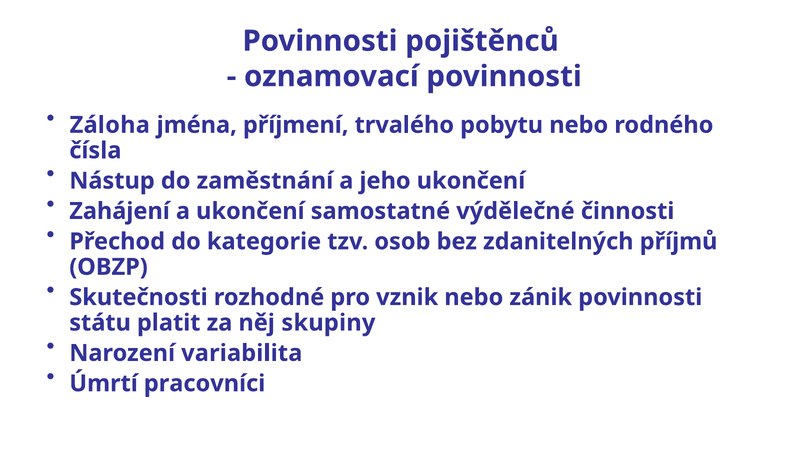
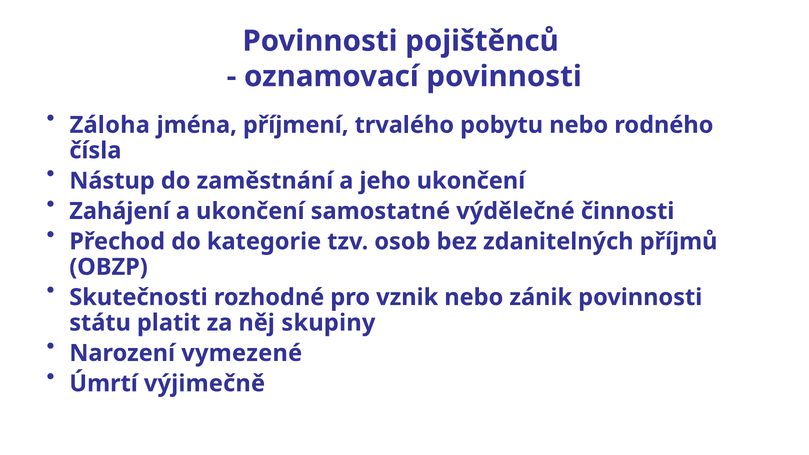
variabilita: variabilita -> vymezené (242, 353)
pracovníci: pracovníci -> výjimečně (204, 384)
